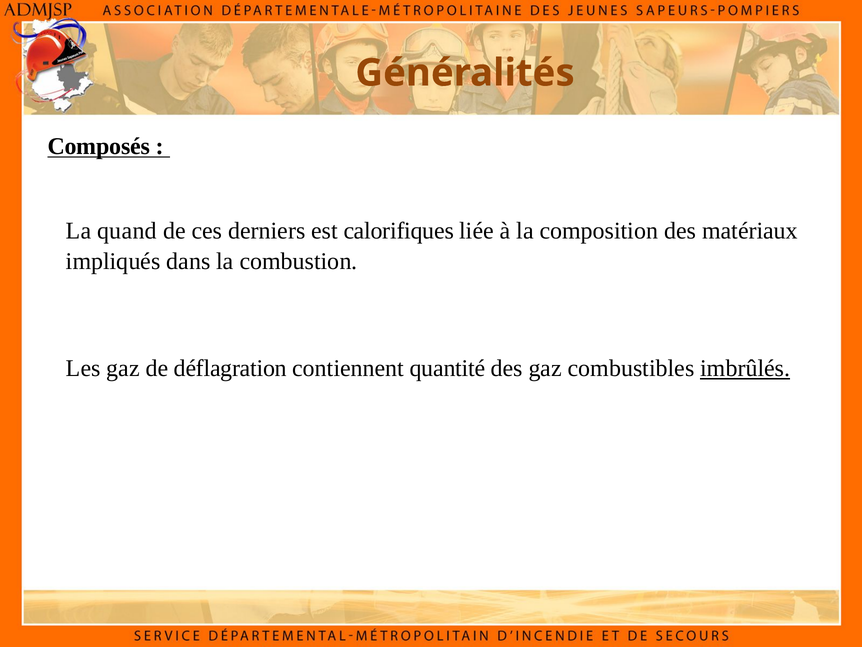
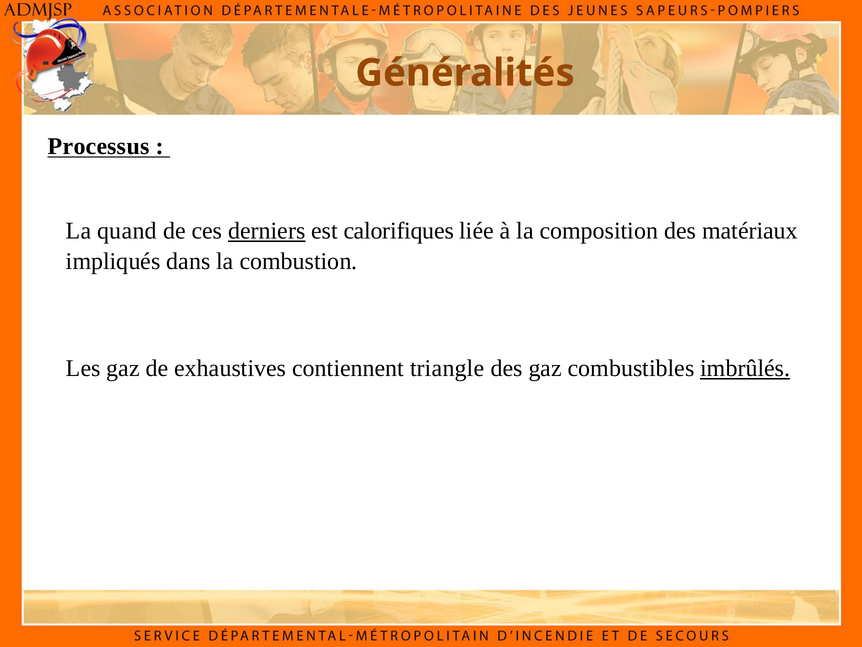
Composés: Composés -> Processus (99, 146)
derniers underline: none -> present (267, 231)
déflagration: déflagration -> exhaustives (230, 368)
quantité: quantité -> triangle (447, 368)
